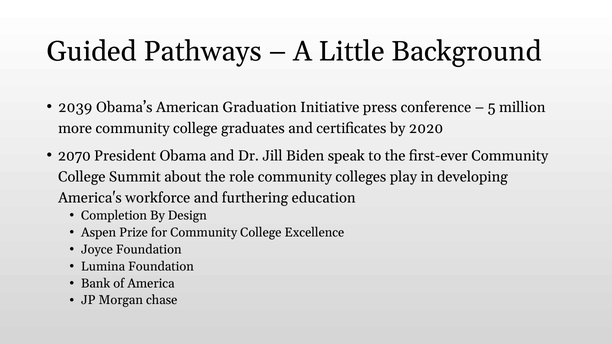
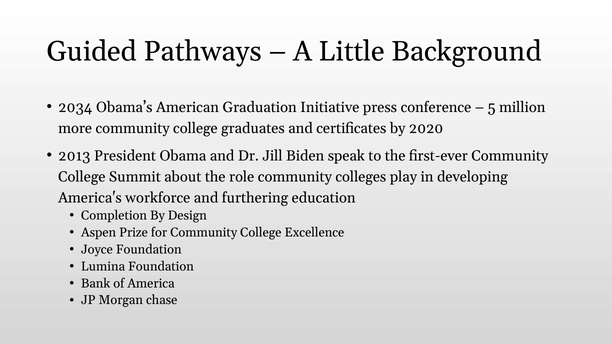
2039: 2039 -> 2034 (75, 107)
2070: 2070 -> 2013 (74, 156)
